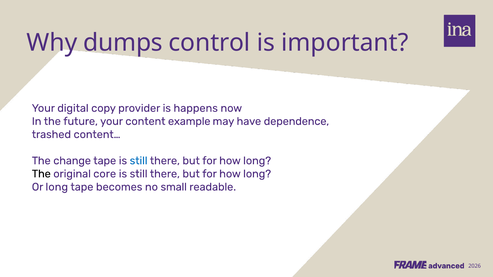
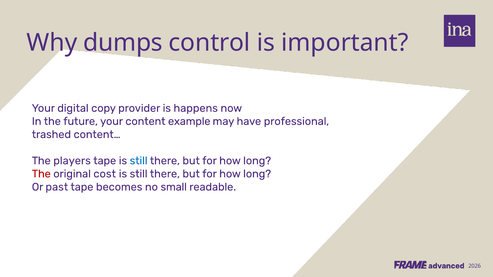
dependence: dependence -> professional (296, 121)
change: change -> players (72, 161)
The colour: black -> red (41, 174)
core: core -> cost (105, 174)
Or long: long -> past (57, 187)
